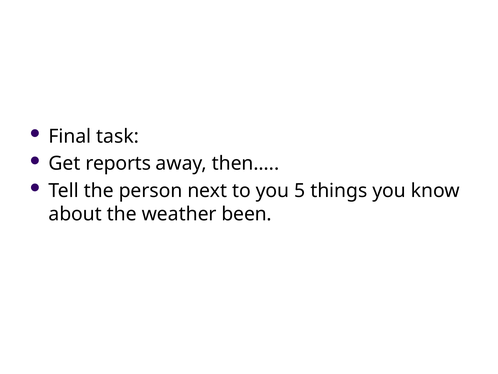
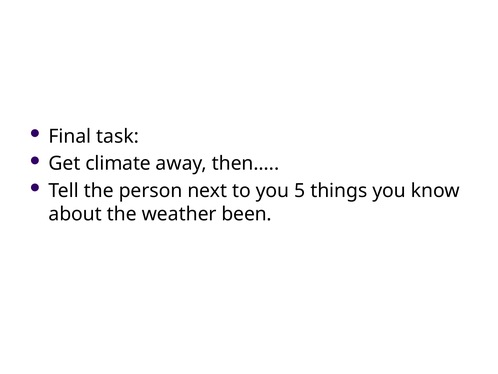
reports: reports -> climate (118, 163)
